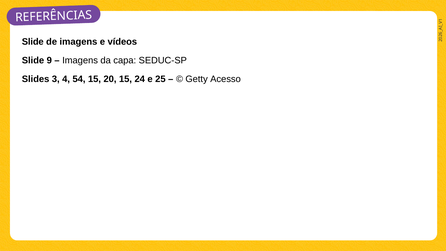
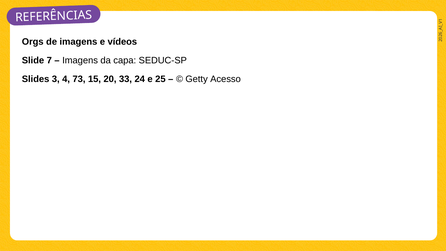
Slide: Slide -> Orgs (33, 42)
9: 9 -> 7 (49, 60)
54: 54 -> 73 (79, 79)
20 15: 15 -> 33 (126, 79)
